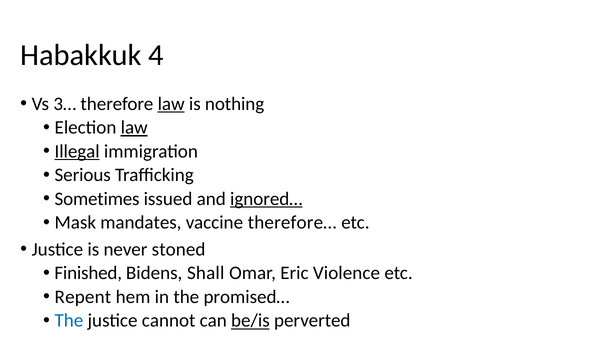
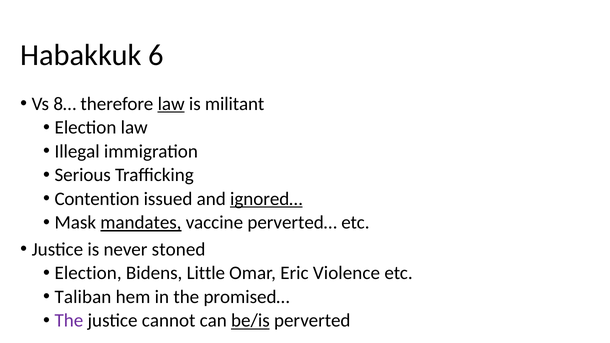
4: 4 -> 6 (156, 55)
3…: 3… -> 8… (65, 104)
nothing: nothing -> militant (235, 104)
law underline: present -> none (134, 128)
Illegal underline: present -> none (77, 151)
Sometimes: Sometimes -> Contention (97, 199)
mandates underline: none -> present (141, 223)
therefore…: therefore… -> perverted… (292, 223)
Finished: Finished -> Election (88, 273)
Shall: Shall -> Little (206, 273)
Repent: Repent -> Taliban (83, 297)
The colour: blue -> purple (69, 321)
